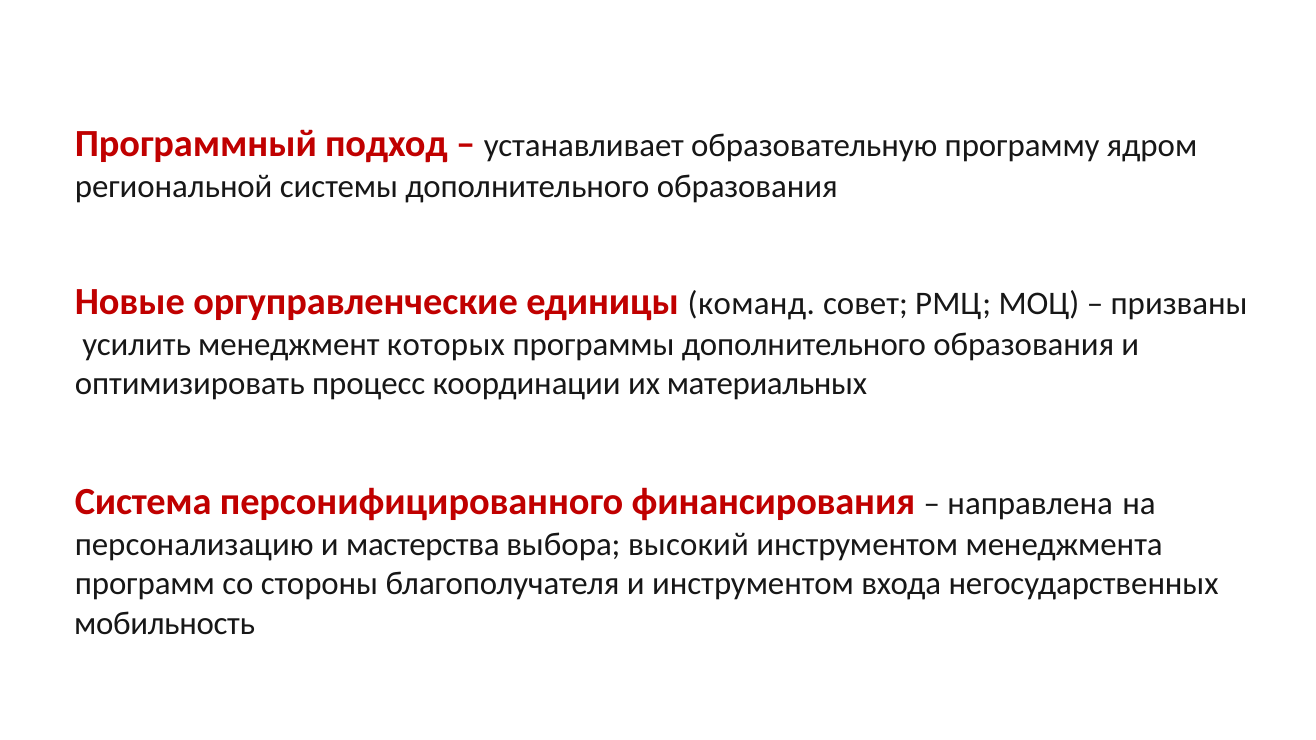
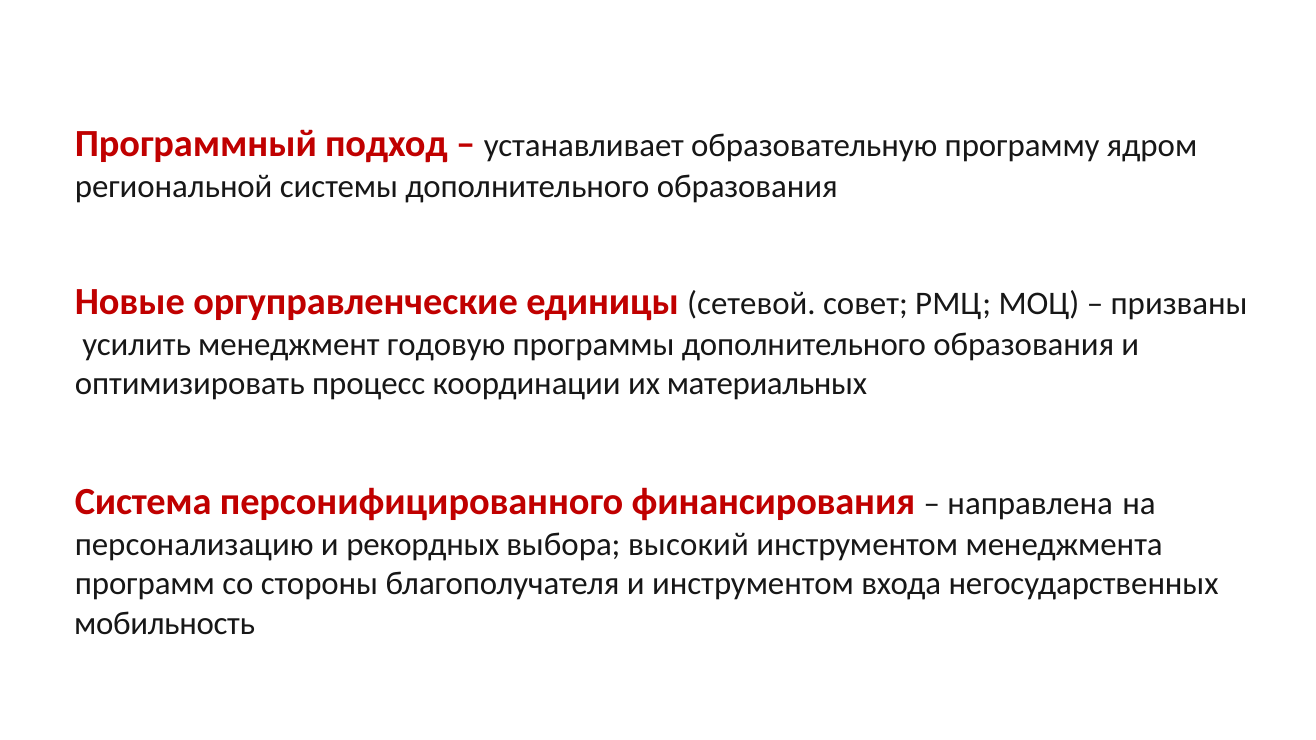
команд: команд -> сетевой (751, 304)
которых: которых -> годовую (446, 344)
мастерства: мастерства -> рекордных (423, 545)
